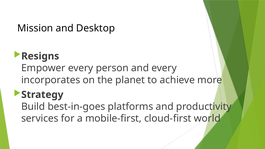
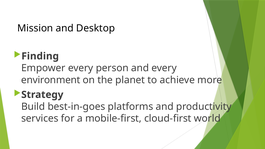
Resigns: Resigns -> Finding (40, 56)
incorporates: incorporates -> environment (51, 80)
